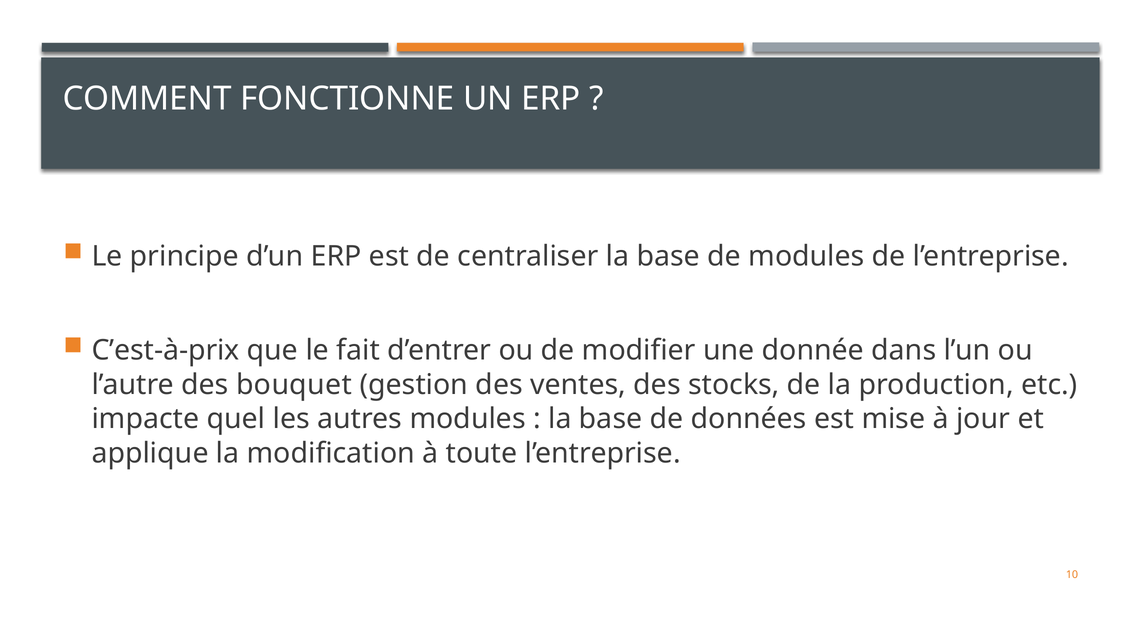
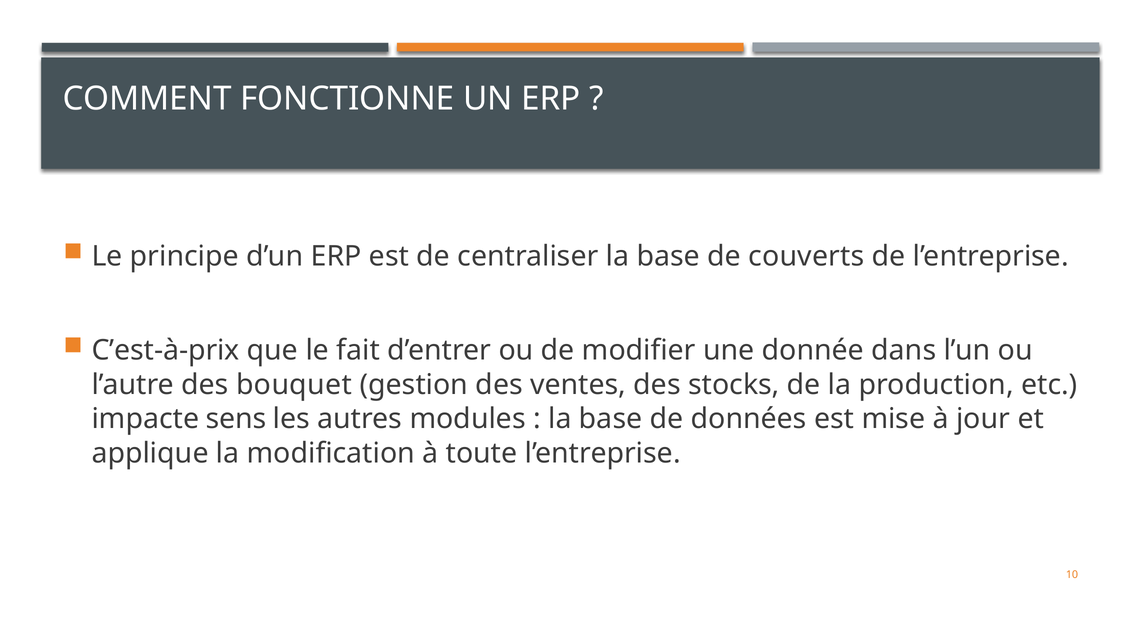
de modules: modules -> couverts (806, 256)
quel: quel -> sens (236, 419)
